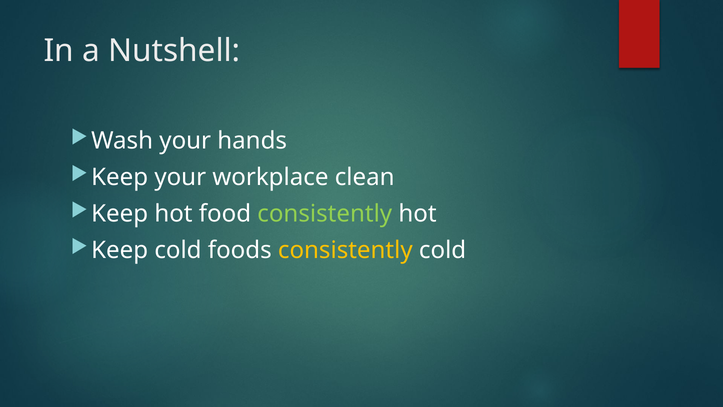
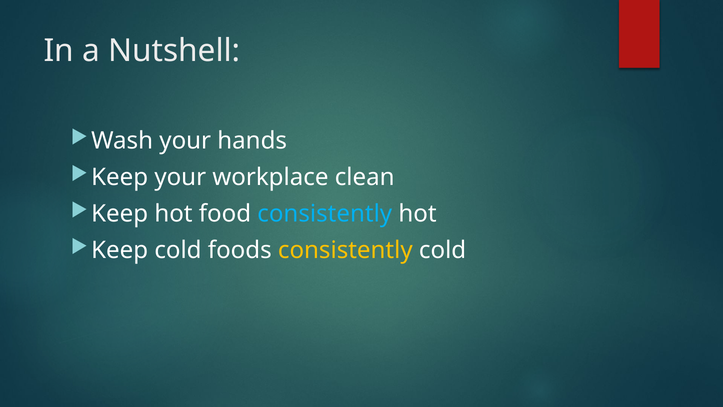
consistently colour: light green -> light blue (325, 214)
